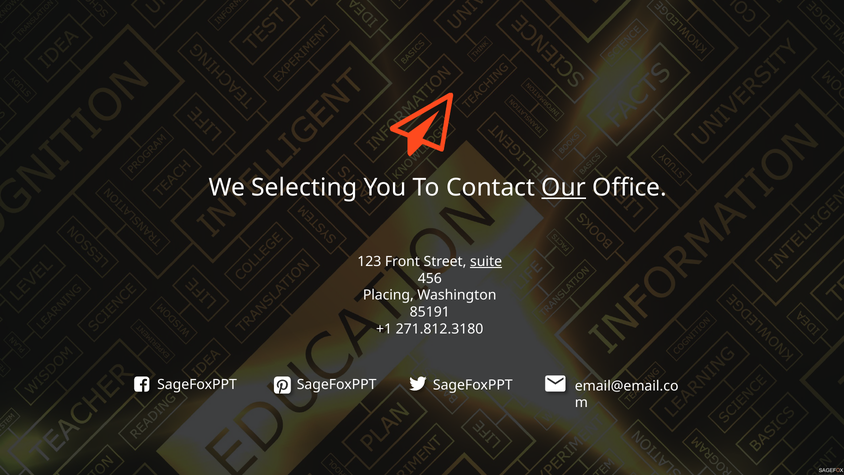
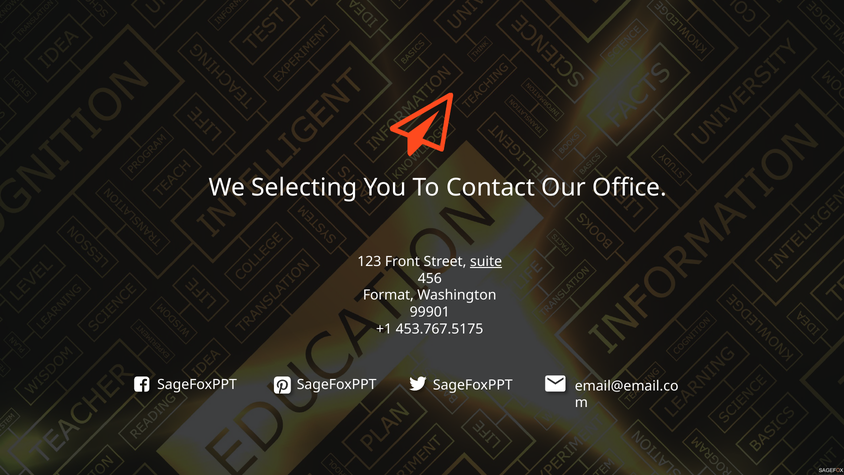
Our underline: present -> none (564, 188)
Placing: Placing -> Format (388, 295)
85191: 85191 -> 99901 (430, 312)
271.812.3180: 271.812.3180 -> 453.767.5175 (439, 329)
